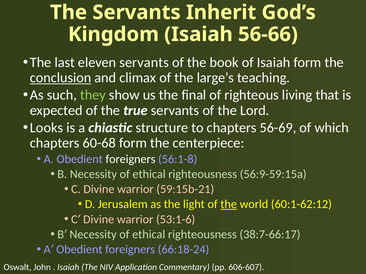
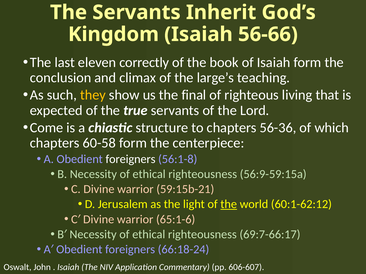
eleven servants: servants -> correctly (144, 63)
conclusion underline: present -> none (61, 78)
they colour: light green -> yellow (93, 95)
Looks: Looks -> Come (47, 128)
56-69: 56-69 -> 56-36 (278, 128)
60-68: 60-68 -> 60-58 (99, 143)
53:1-6: 53:1-6 -> 65:1-6 (176, 220)
38:7-66:17: 38:7-66:17 -> 69:7-66:17 (270, 235)
